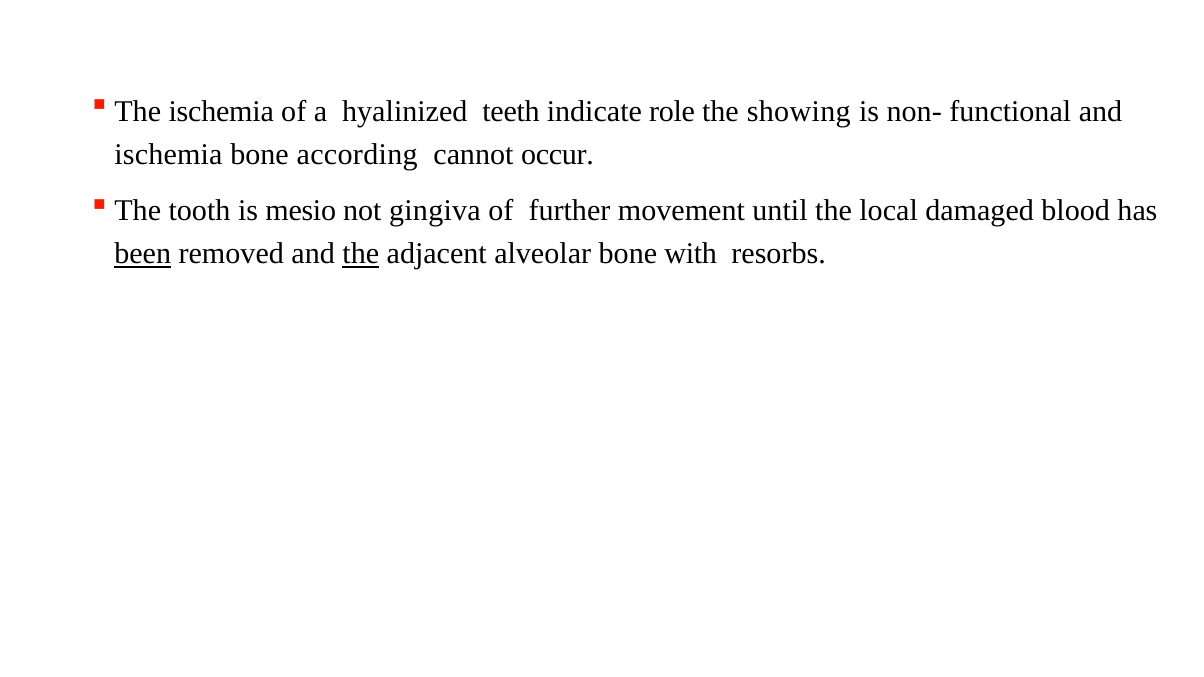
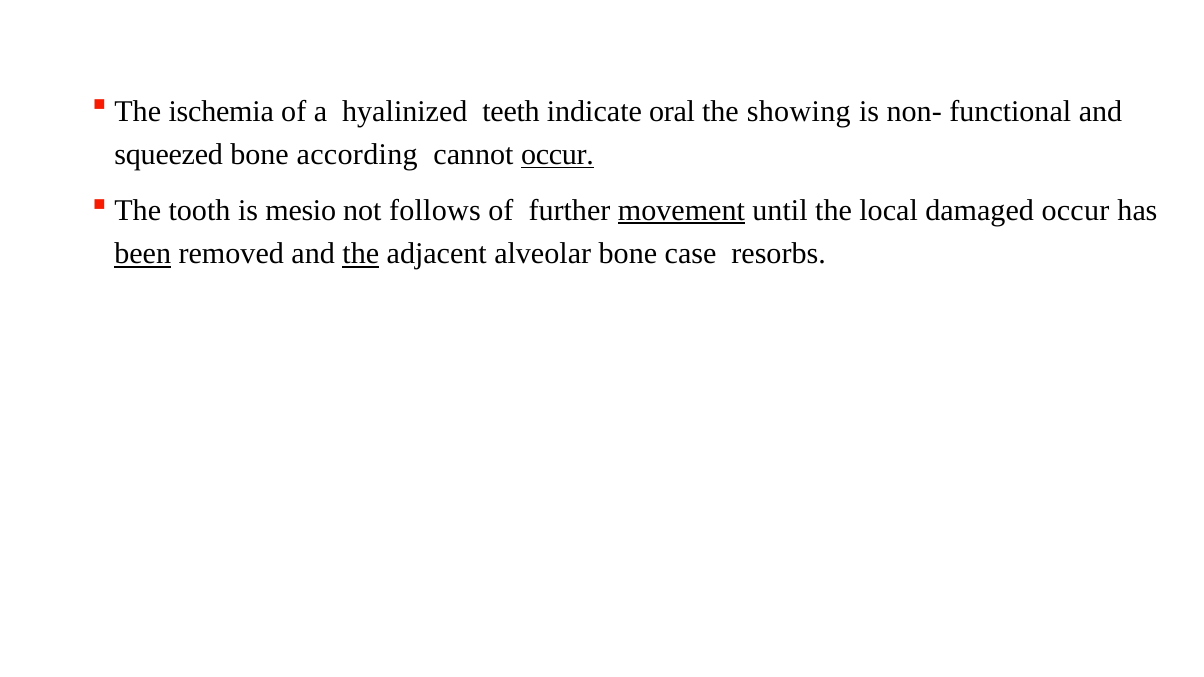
role: role -> oral (672, 111)
ischemia: ischemia -> squeezed (169, 155)
occur underline: none -> present (558, 155)
gingiva: gingiva -> follows (435, 210)
movement underline: none -> present (681, 210)
damaged blood: blood -> occur (1076, 210)
with: with -> case (691, 254)
